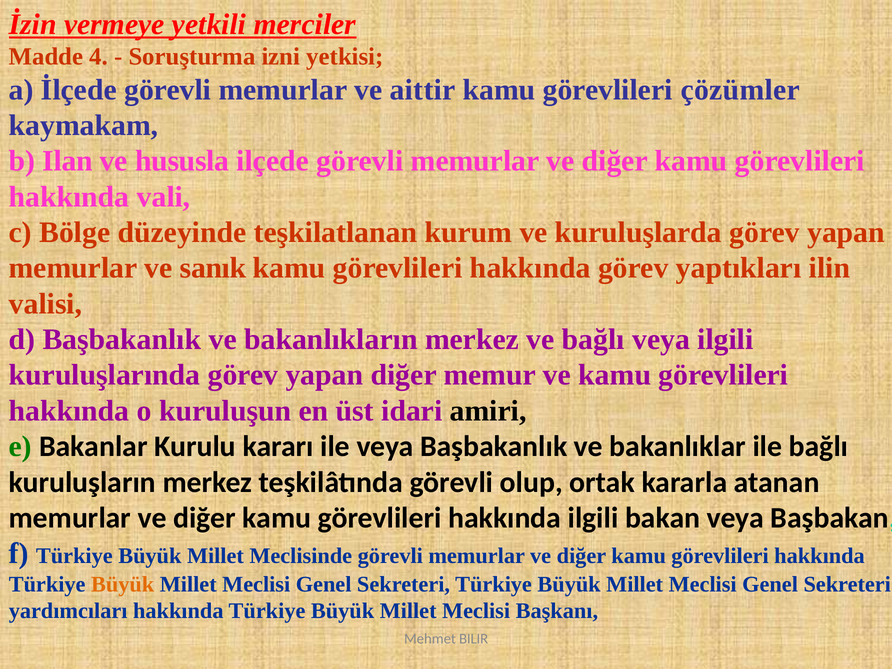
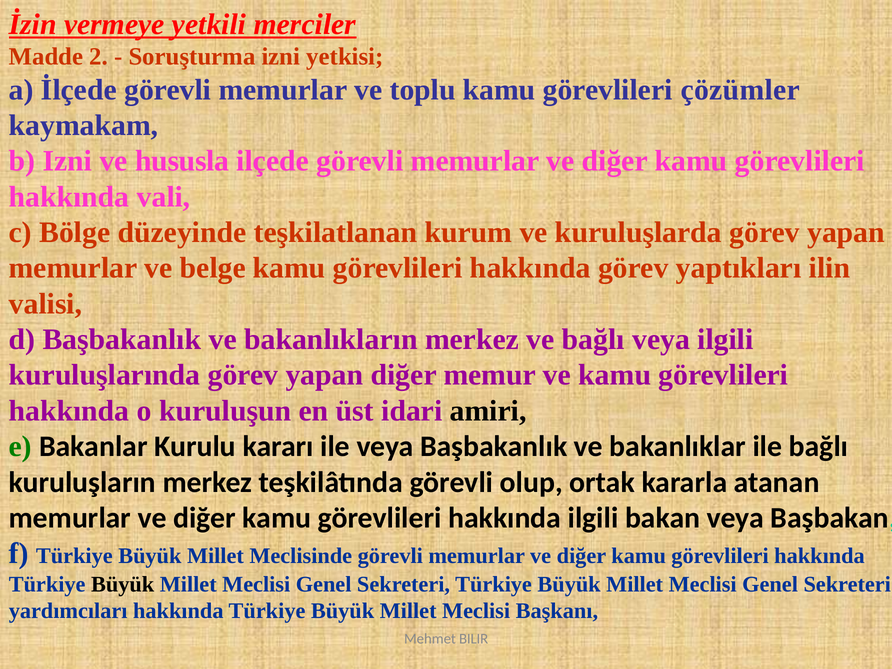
4: 4 -> 2 (99, 57)
aittir: aittir -> toplu (423, 90)
b Ilan: Ilan -> Izni (67, 161)
sanık: sanık -> belge (213, 268)
Büyük colour: orange -> black (123, 584)
